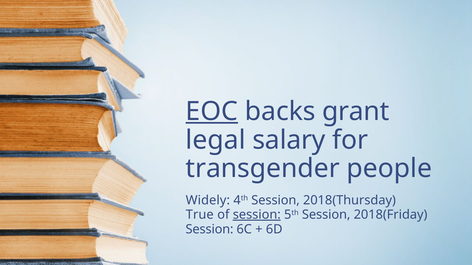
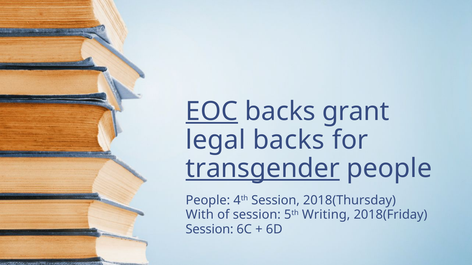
legal salary: salary -> backs (289, 140)
transgender underline: none -> present (263, 169)
Widely: Widely -> People (208, 201)
True: True -> With (200, 215)
session underline: present -> none (257, 215)
5th Session: Session -> Writing (326, 215)
